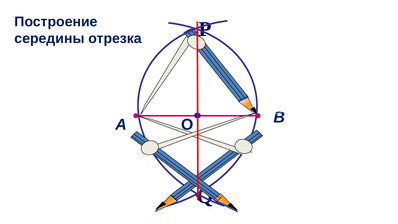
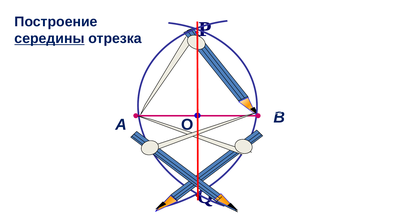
середины underline: none -> present (49, 39)
